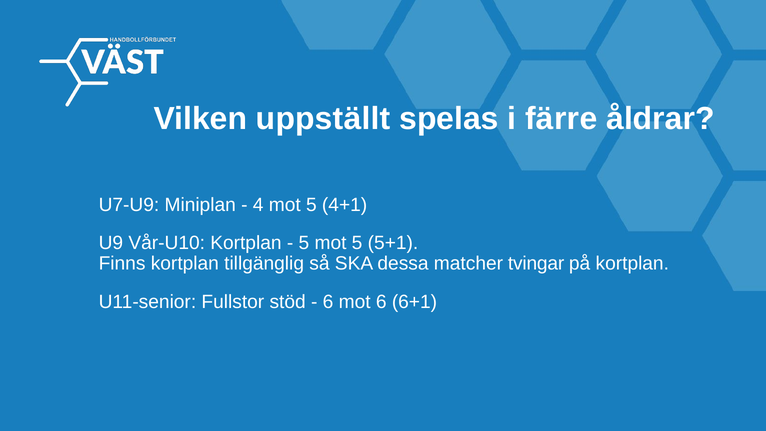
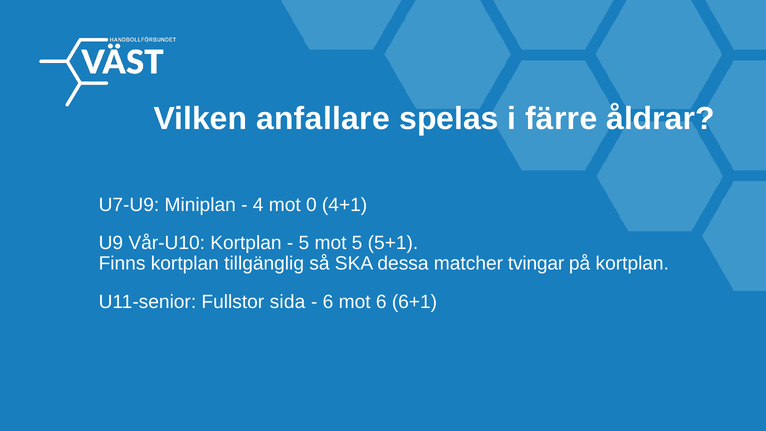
uppställt: uppställt -> anfallare (323, 119)
4 mot 5: 5 -> 0 (311, 205)
stöd: stöd -> sida (288, 302)
